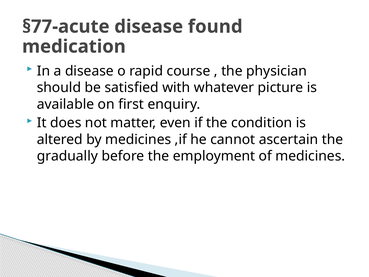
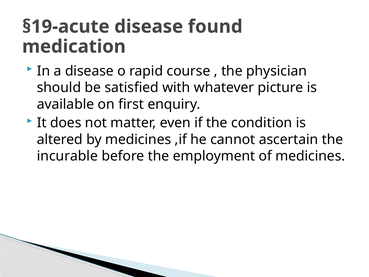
§77-acute: §77-acute -> §19-acute (66, 27)
gradually: gradually -> incurable (67, 156)
